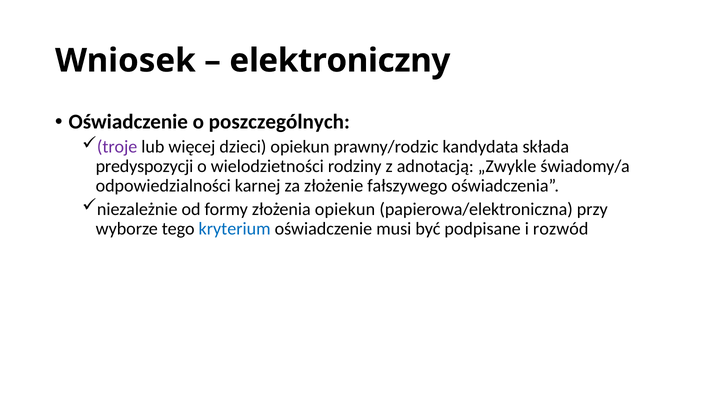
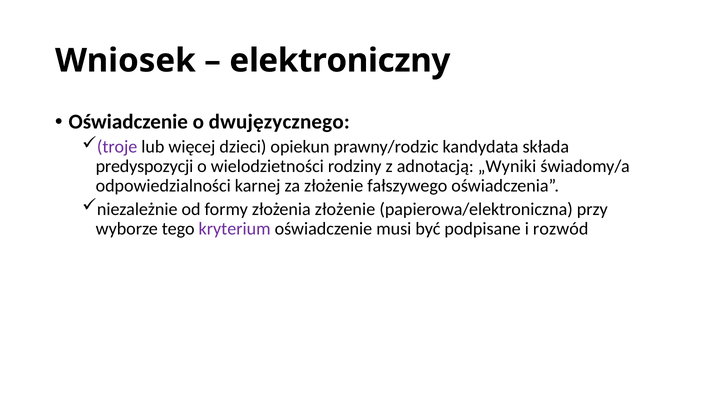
poszczególnych: poszczególnych -> dwujęzycznego (279, 122)
„Zwykle: „Zwykle -> „Wyniki (507, 166)
złożenia opiekun: opiekun -> złożenie (345, 209)
kryterium colour: blue -> purple (235, 229)
